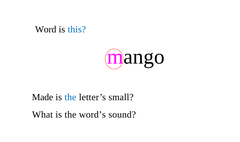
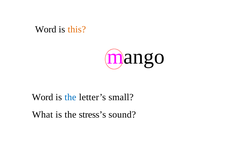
this colour: blue -> orange (77, 29)
Made: Made -> Word (43, 97)
word’s: word’s -> stress’s (92, 114)
